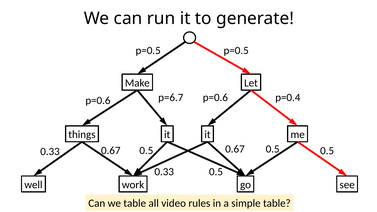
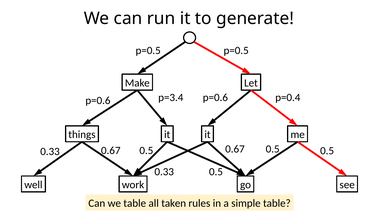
p=6.7: p=6.7 -> p=3.4 (171, 97)
video: video -> taken (174, 203)
